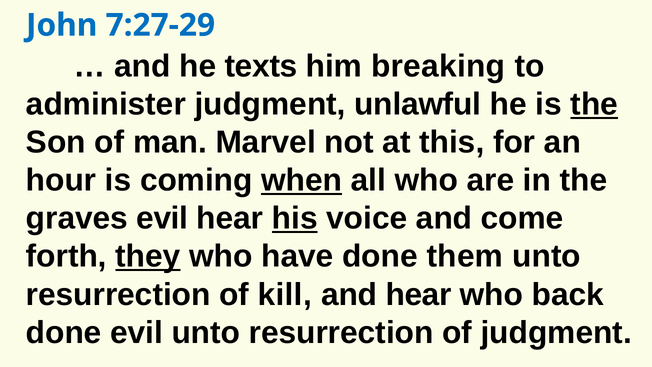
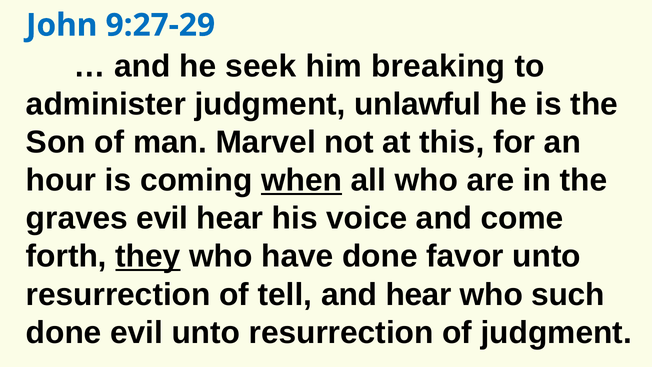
7:27-29: 7:27-29 -> 9:27-29 (160, 25)
texts: texts -> seek (261, 66)
the underline: present -> none (594, 104)
his underline: present -> none (295, 218)
them: them -> favor (465, 256)
kill: kill -> tell (285, 294)
back: back -> such (568, 294)
